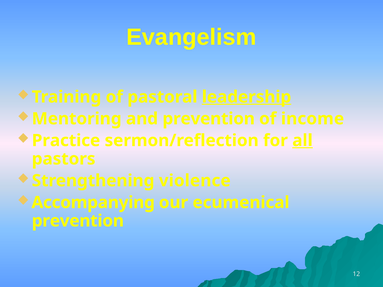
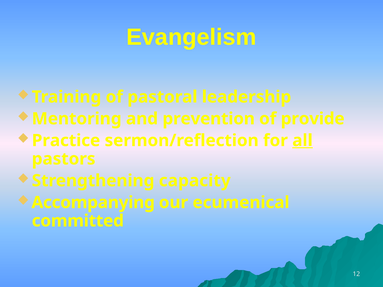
leadership underline: present -> none (247, 97)
income: income -> provide (313, 119)
violence: violence -> capacity (195, 181)
prevention: prevention -> committed (78, 221)
